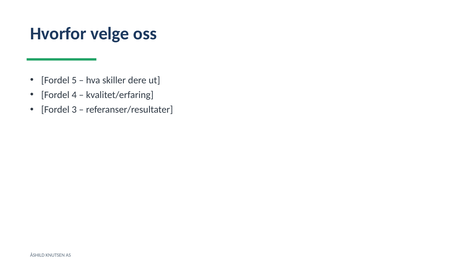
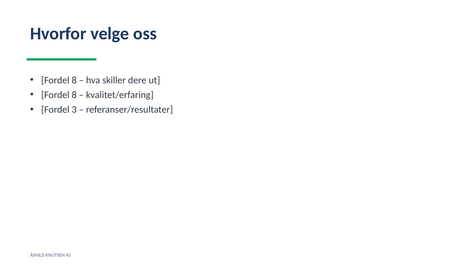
5: 5 -> 8 (74, 80)
4: 4 -> 8 (74, 95)
